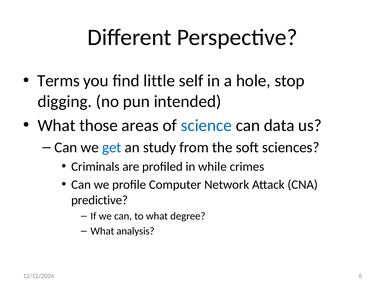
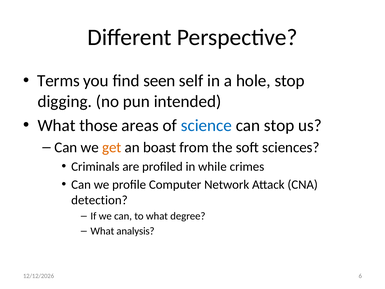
little: little -> seen (159, 81)
can data: data -> stop (279, 125)
get colour: blue -> orange (112, 147)
study: study -> boast (160, 147)
predictive: predictive -> detection (99, 200)
